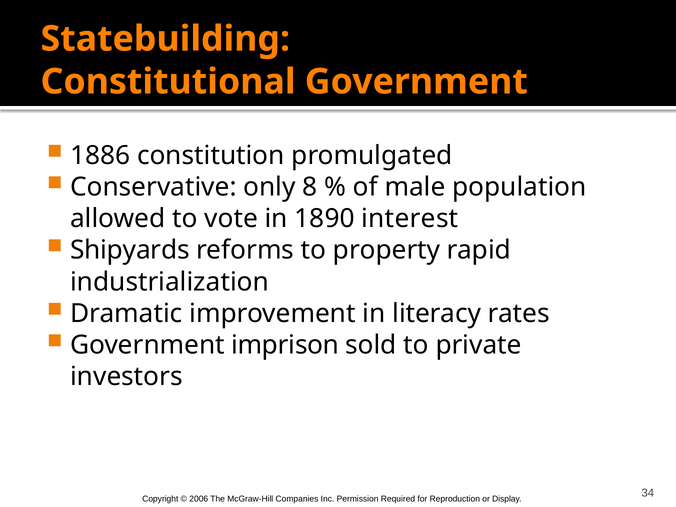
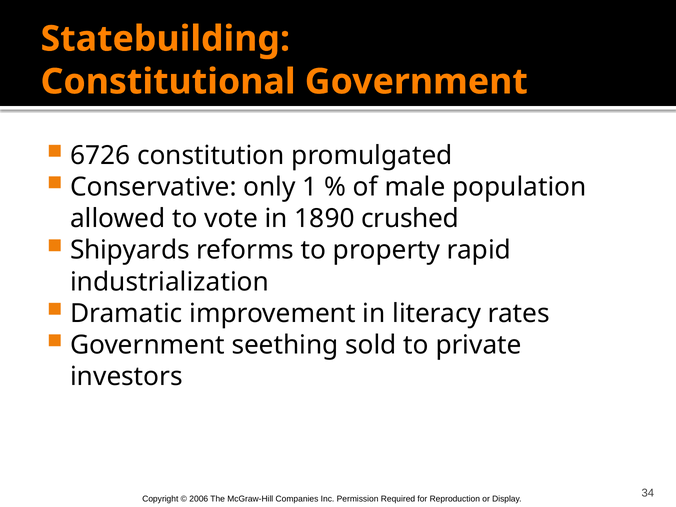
1886: 1886 -> 6726 (100, 156)
8: 8 -> 1 (310, 187)
interest: interest -> crushed (410, 219)
imprison: imprison -> seething (285, 345)
